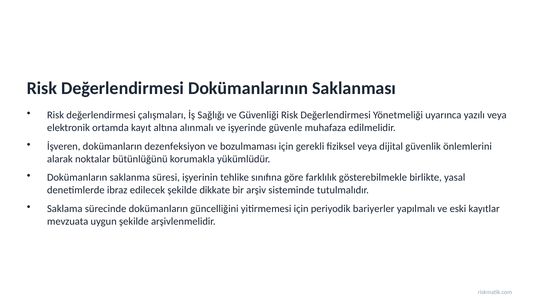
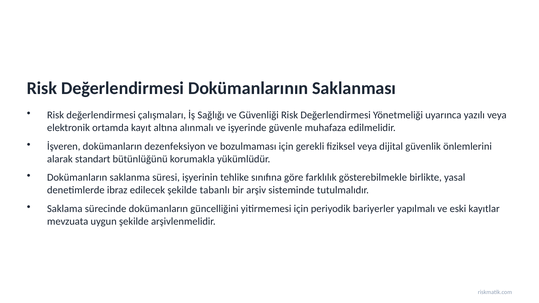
noktalar: noktalar -> standart (93, 159)
dikkate: dikkate -> tabanlı (215, 190)
